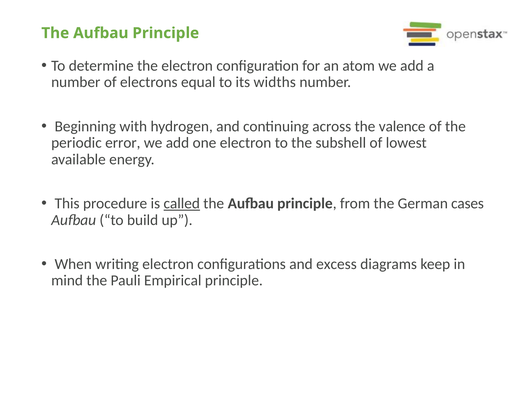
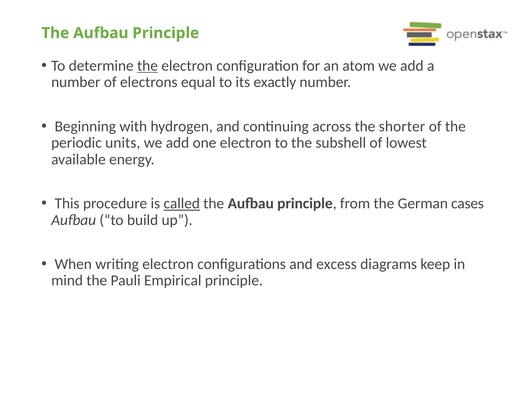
the underline: none -> present (148, 66)
widths: widths -> exactly (275, 82)
valence: valence -> shorter (402, 126)
error: error -> units (123, 143)
